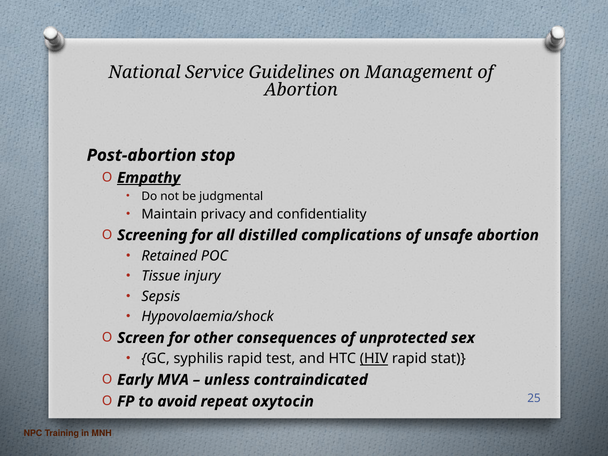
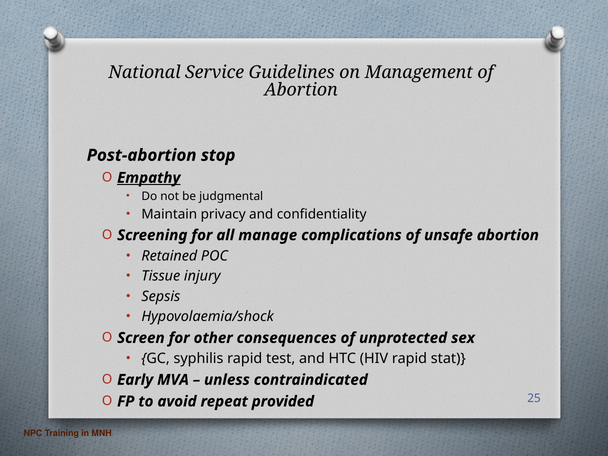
distilled: distilled -> manage (268, 235)
HIV underline: present -> none (374, 359)
oxytocin: oxytocin -> provided (283, 401)
